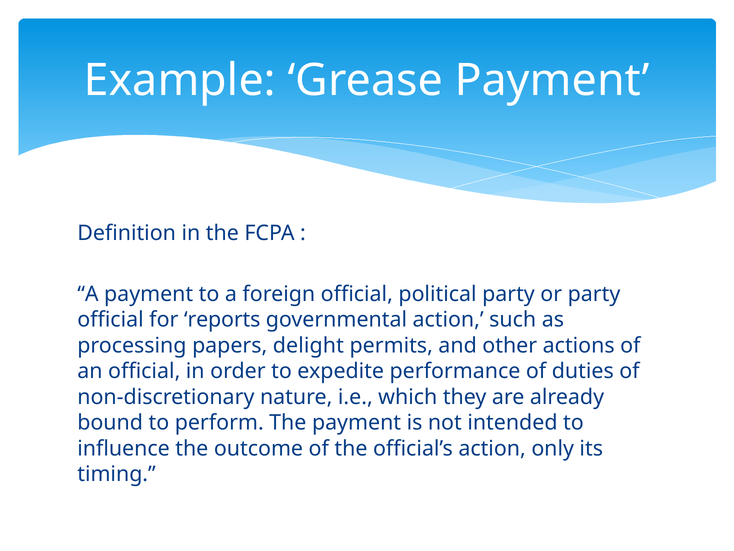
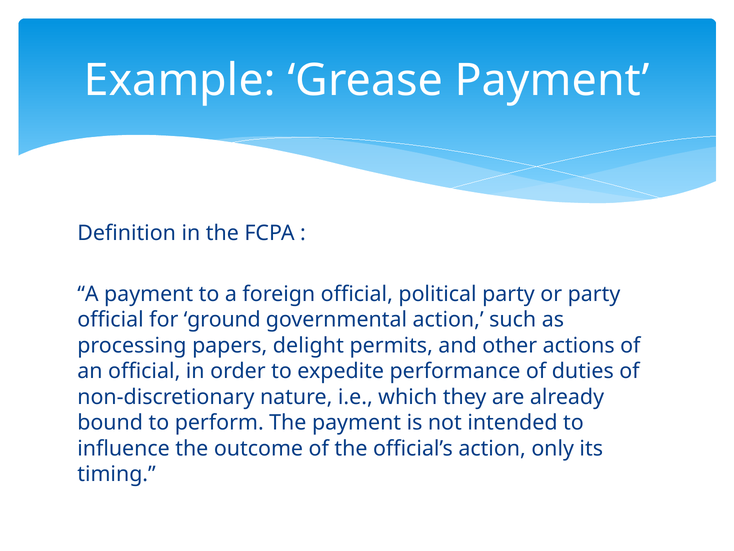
reports: reports -> ground (222, 320)
